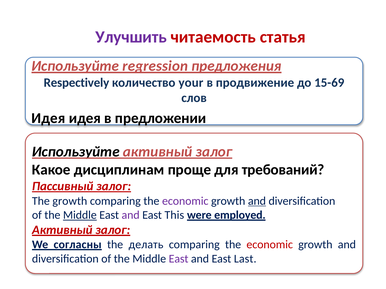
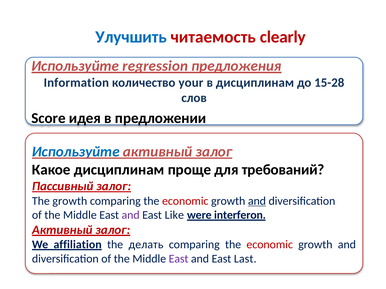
Улучшить colour: purple -> blue (131, 37)
статья: статья -> clearly (283, 37)
Respectively: Respectively -> Information (76, 83)
в продвижение: продвижение -> дисциплинам (255, 83)
15-69: 15-69 -> 15-28 (329, 83)
Идея: Идея -> Score (49, 118)
Используйте colour: black -> blue (76, 152)
economic colour: purple -> red (185, 201)
Middle underline: present -> none (80, 215)
This: This -> Like (174, 215)
employed: employed -> interferon (240, 215)
согласны: согласны -> affiliation (78, 245)
